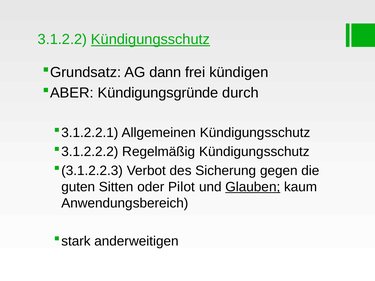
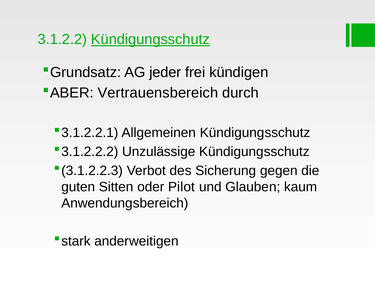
dann: dann -> jeder (165, 73)
Kündigungsgründe: Kündigungsgründe -> Vertrauensbereich (158, 93)
Regelmäßig: Regelmäßig -> Unzulässige (159, 152)
Glauben underline: present -> none (253, 187)
